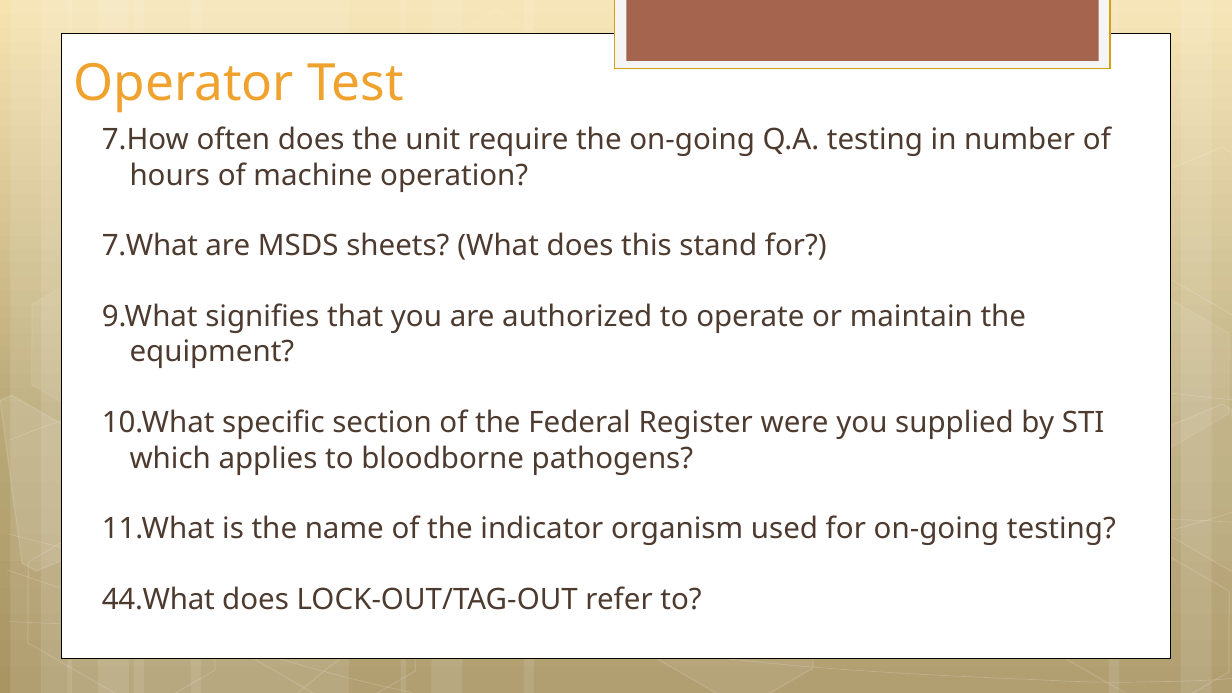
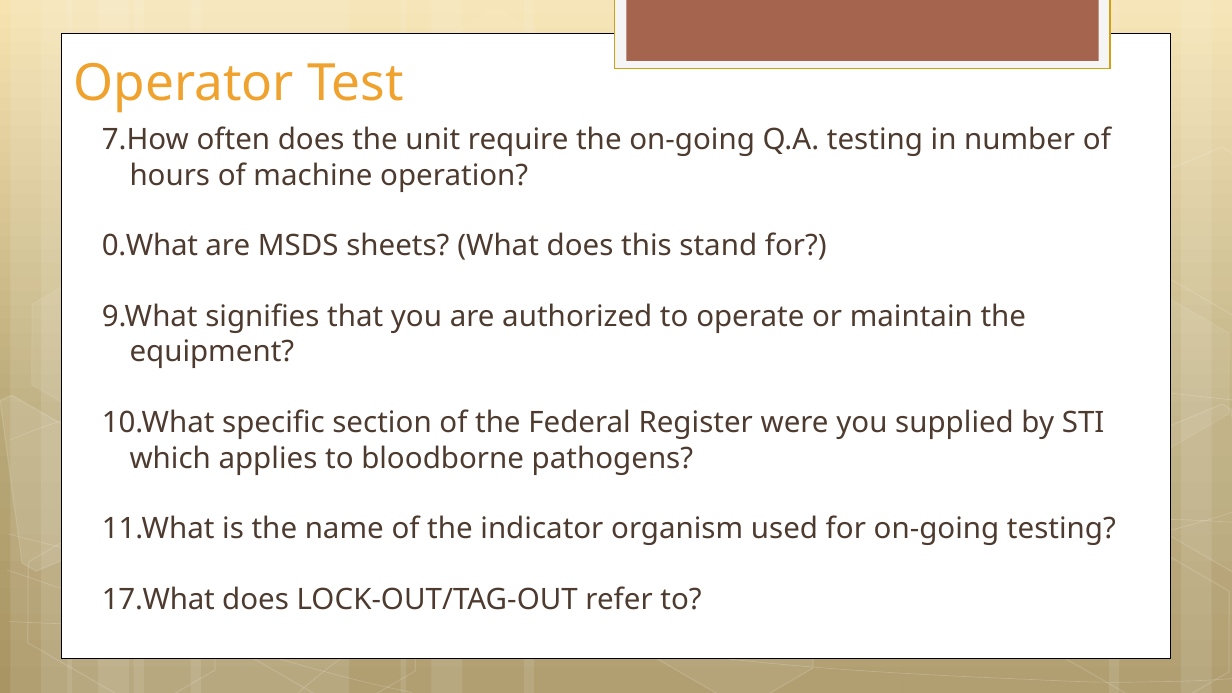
7.What: 7.What -> 0.What (150, 246)
44.What: 44.What -> 17.What (158, 600)
